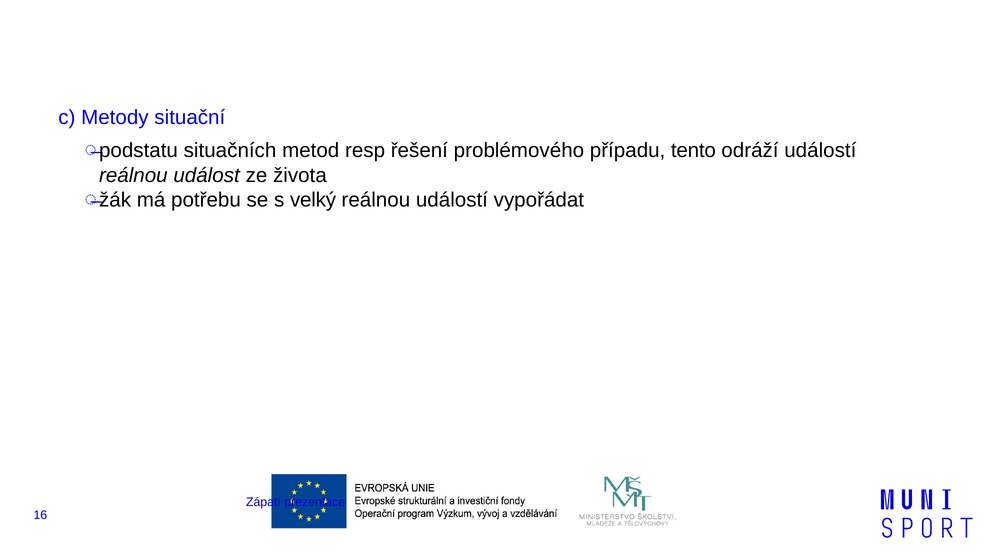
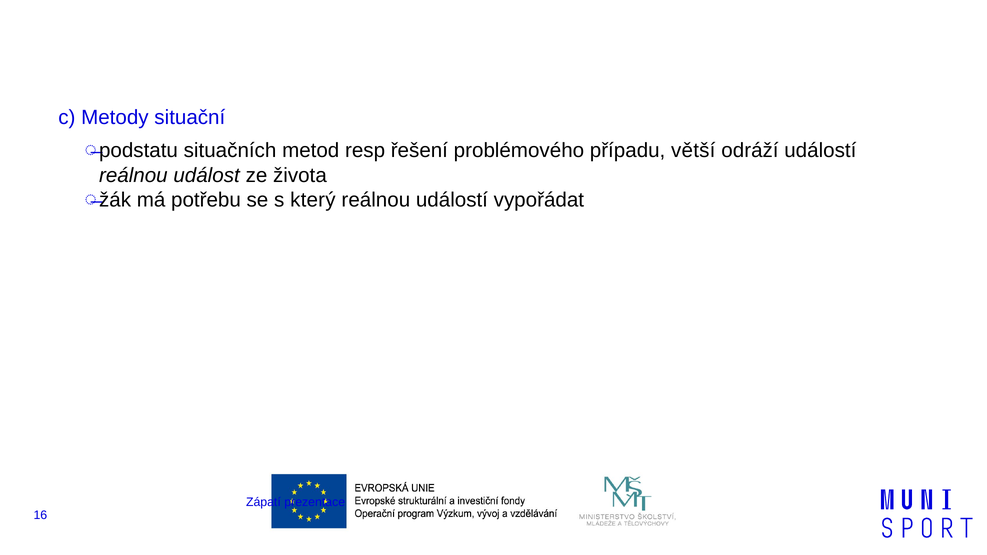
tento: tento -> větší (693, 151)
velký: velký -> který (313, 200)
